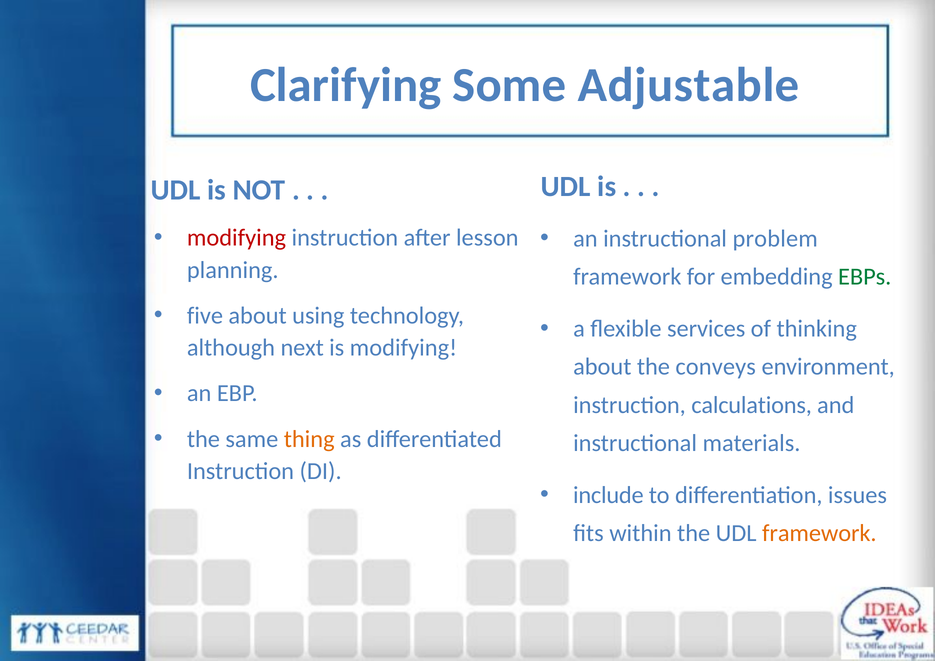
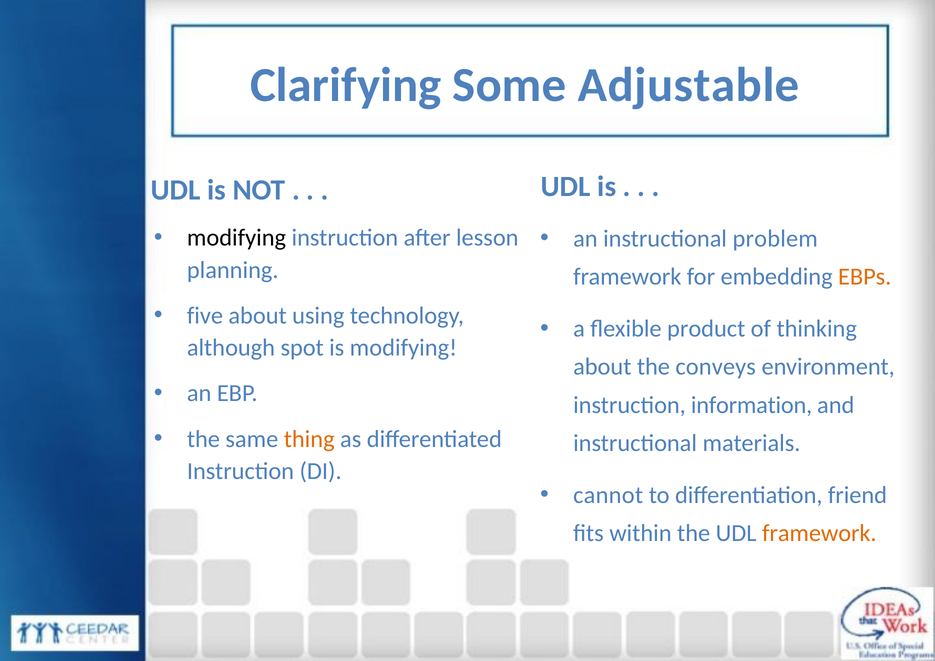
modifying colour: red -> black (237, 238)
EBPs colour: green -> orange (865, 277)
services: services -> product (706, 329)
next: next -> spot (302, 348)
calculations: calculations -> information (752, 405)
include: include -> cannot (608, 495)
issues: issues -> friend (857, 495)
